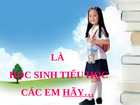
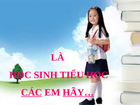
CÁC underline: none -> present (32, 92)
